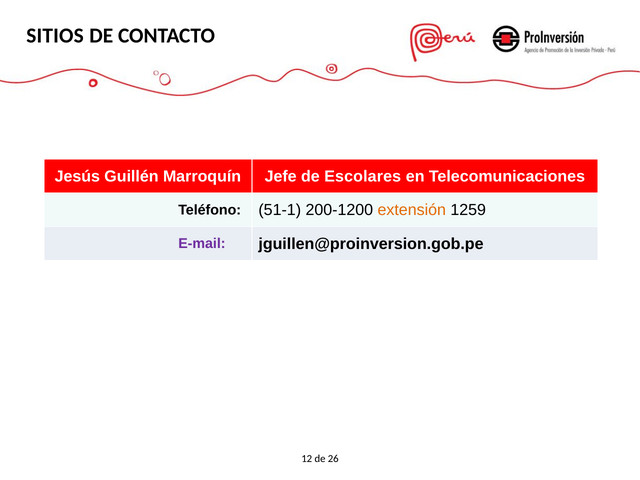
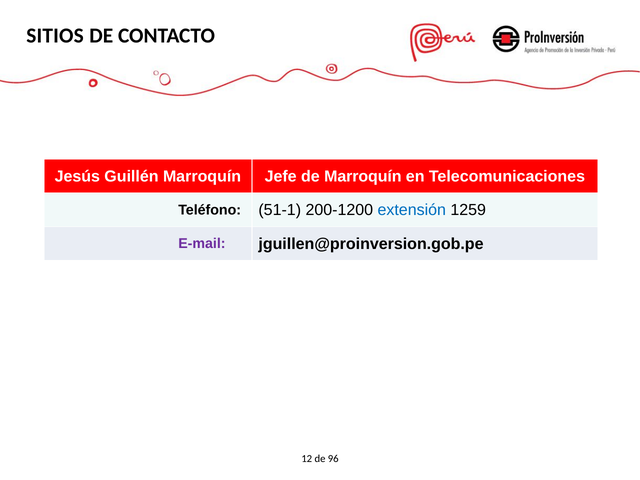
de Escolares: Escolares -> Marroquín (363, 176)
extensión colour: orange -> blue (412, 210)
26: 26 -> 96 (333, 459)
